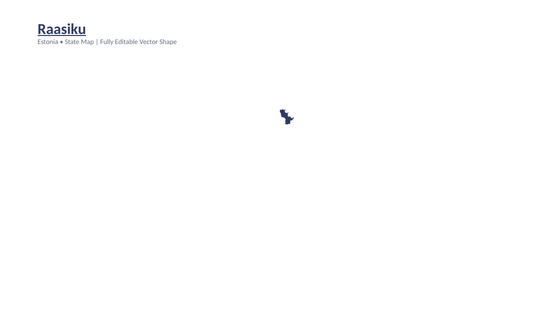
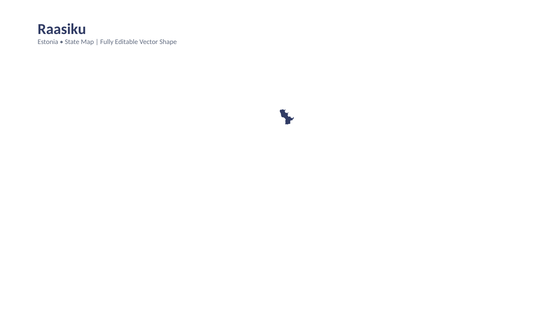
Raasiku underline: present -> none (62, 29)
